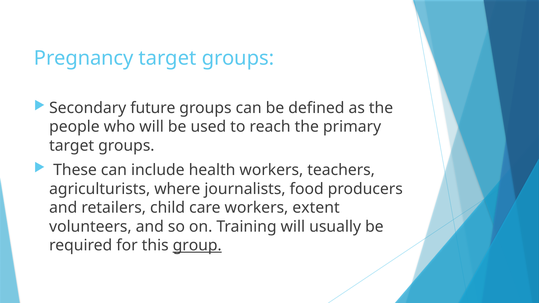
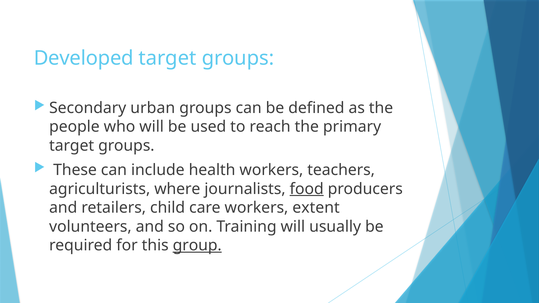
Pregnancy: Pregnancy -> Developed (84, 58)
future: future -> urban (153, 108)
food underline: none -> present (307, 189)
